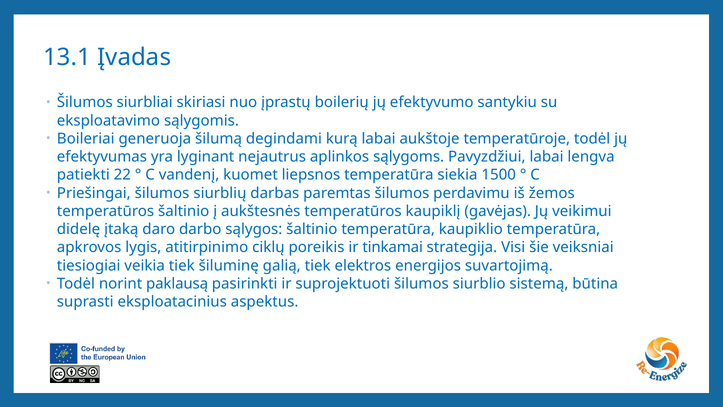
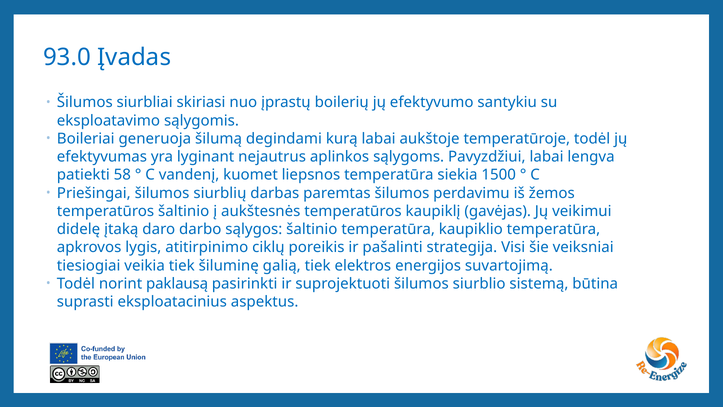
13.1: 13.1 -> 93.0 (67, 57)
22: 22 -> 58 (122, 175)
tinkamai: tinkamai -> pašalinti (393, 247)
